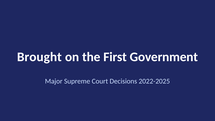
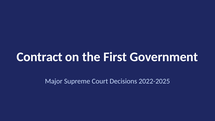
Brought: Brought -> Contract (40, 57)
